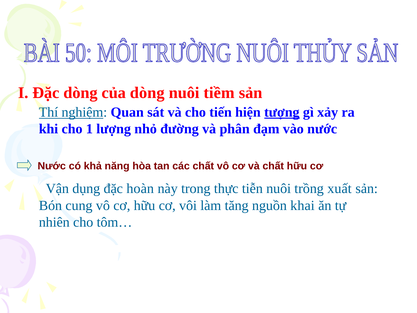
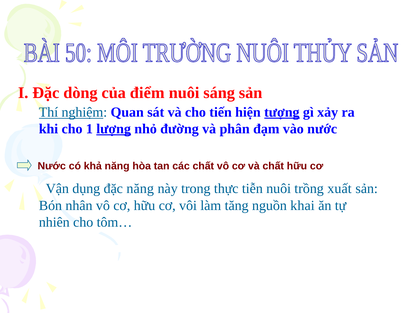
của dòng: dòng -> điểm (147, 93)
tiềm: tiềm -> sáng (219, 93)
lượng underline: none -> present (114, 129)
đặc hoàn: hoàn -> năng (140, 189)
cung: cung -> nhân (79, 205)
